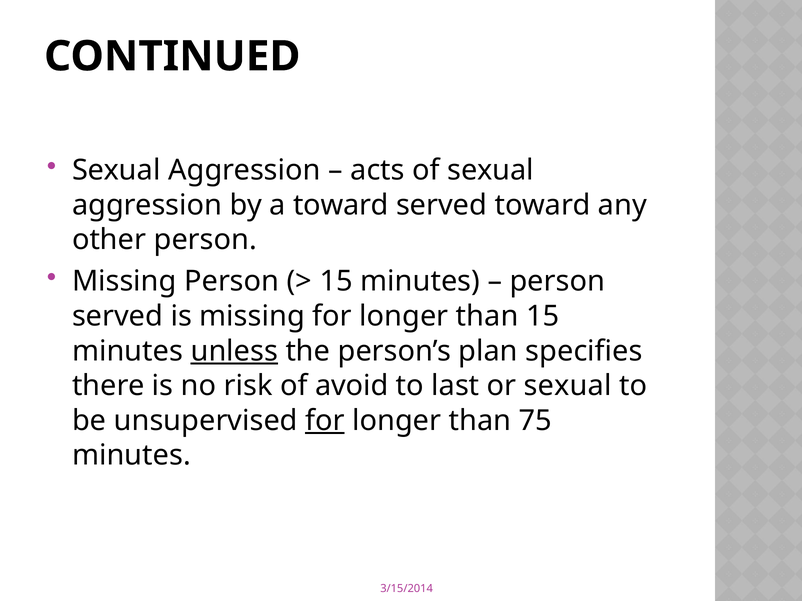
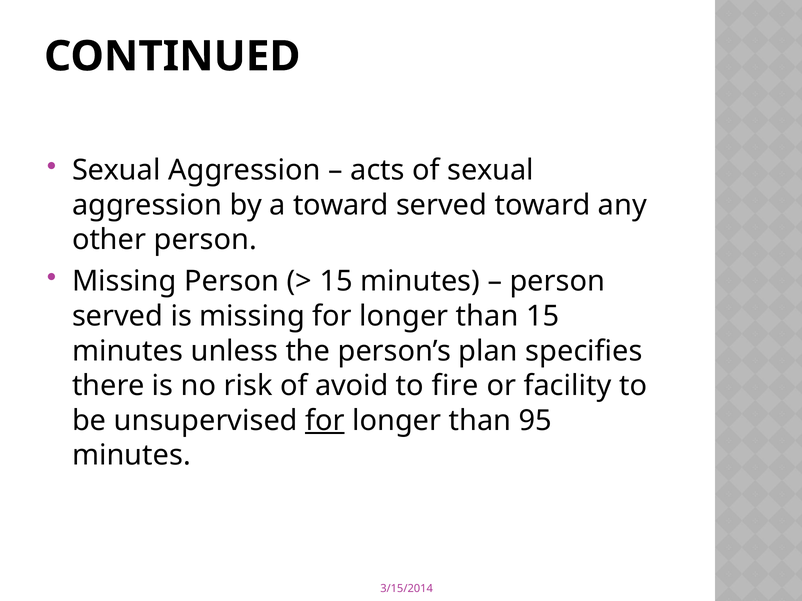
unless underline: present -> none (234, 351)
last: last -> fire (455, 386)
or sexual: sexual -> facility (568, 386)
75: 75 -> 95 (535, 421)
